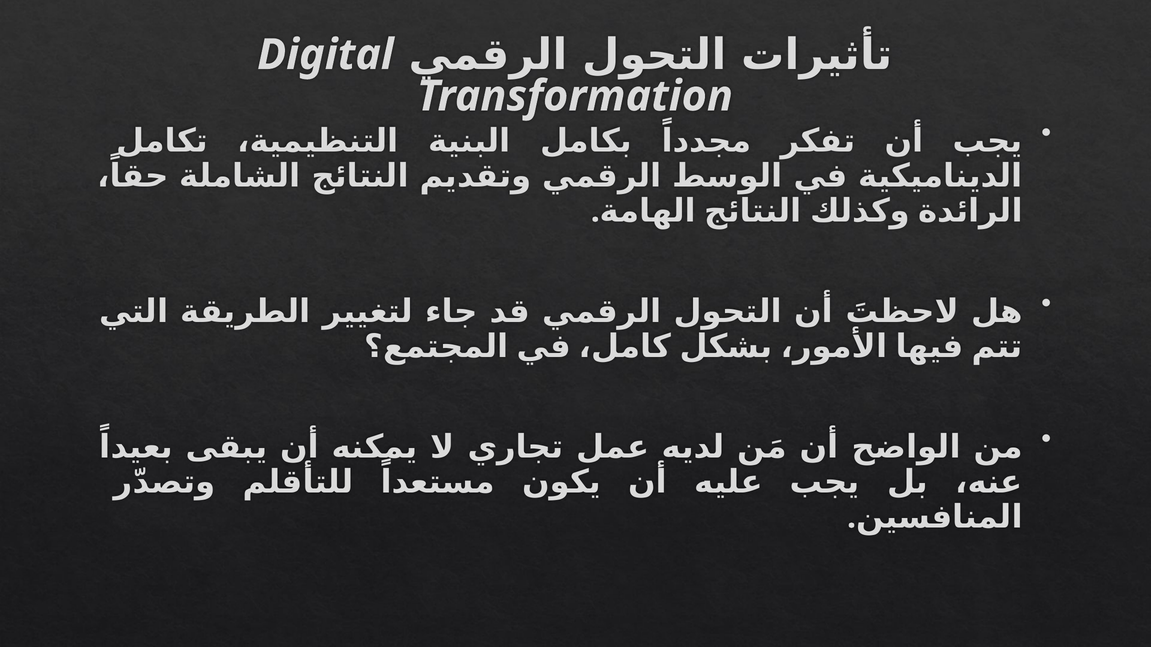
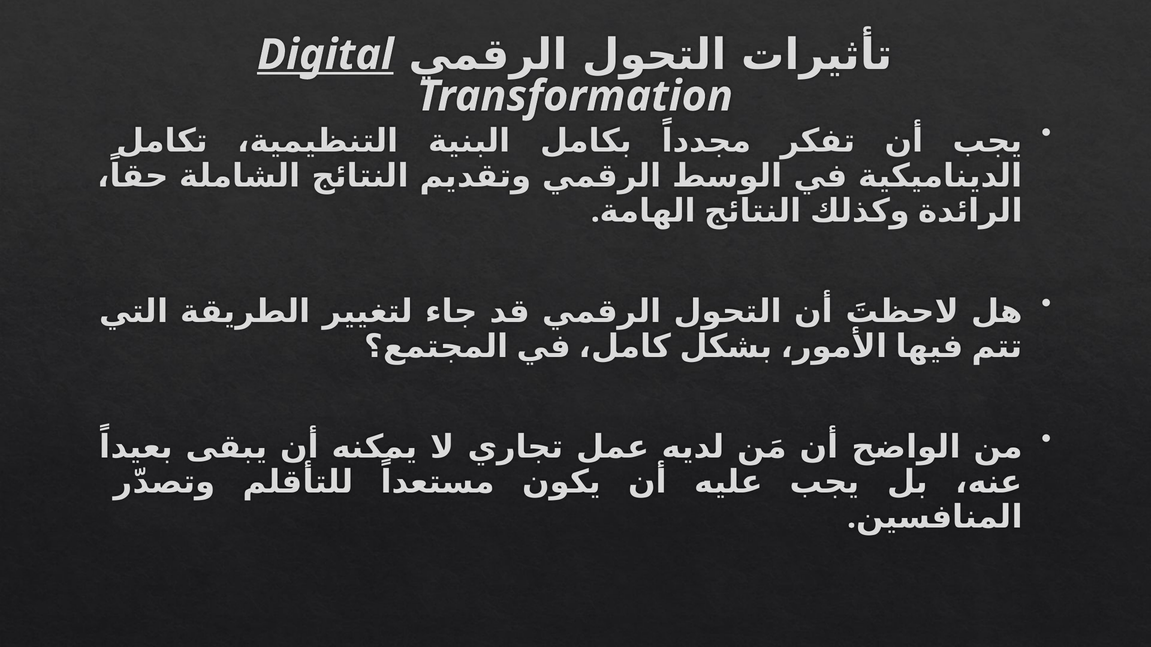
Digital underline: none -> present (325, 55)
